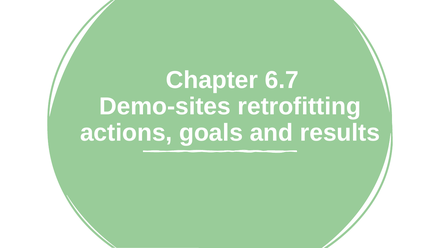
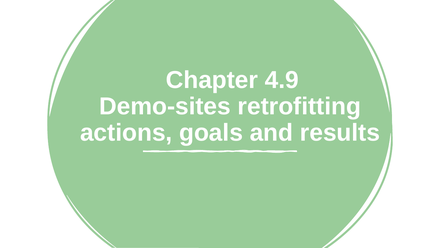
6.7: 6.7 -> 4.9 (282, 80)
